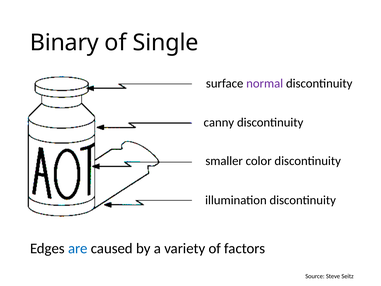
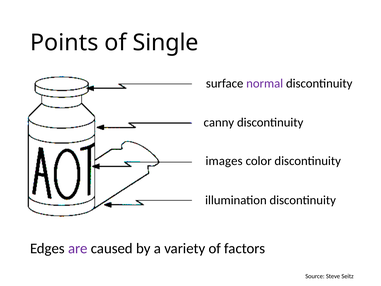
Binary: Binary -> Points (64, 43)
smaller: smaller -> images (224, 161)
are colour: blue -> purple (78, 248)
